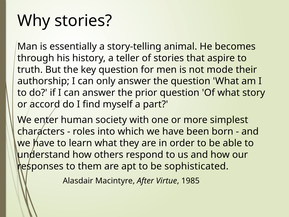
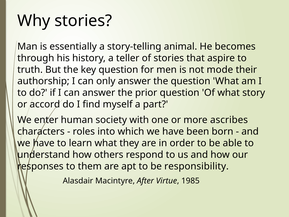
simplest: simplest -> ascribes (229, 120)
sophisticated: sophisticated -> responsibility (196, 166)
